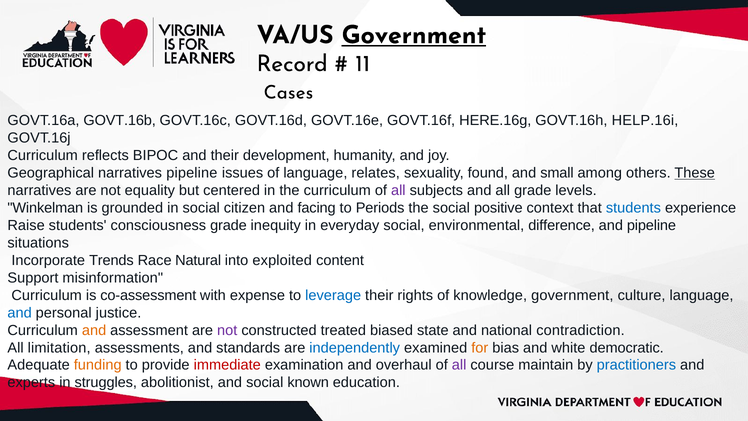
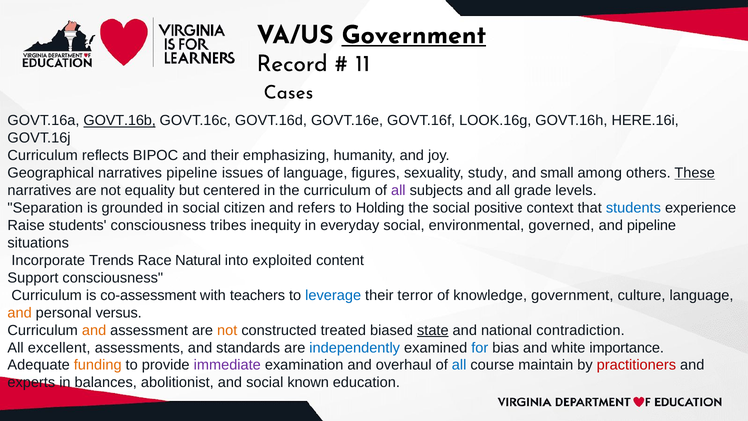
GOVT.16b underline: none -> present (120, 121)
HERE.16g: HERE.16g -> LOOK.16g (495, 121)
HELP.16i: HELP.16i -> HERE.16i (645, 121)
development: development -> emphasizing (286, 155)
relates: relates -> figures (376, 173)
found: found -> study (488, 173)
Winkelman: Winkelman -> Separation (45, 208)
facing: facing -> refers (316, 208)
Periods: Periods -> Holding (380, 208)
consciousness grade: grade -> tribes (228, 225)
difference: difference -> governed (561, 225)
Support misinformation: misinformation -> consciousness (113, 278)
expense: expense -> teachers (258, 295)
rights: rights -> terror (415, 295)
and colour: blue -> orange (20, 313)
justice: justice -> versus (119, 313)
not colour: purple -> orange (227, 330)
state underline: none -> present (433, 330)
limitation: limitation -> excellent (59, 348)
for colour: orange -> blue (480, 348)
democratic: democratic -> importance (627, 348)
immediate colour: red -> purple (227, 365)
all colour: purple -> blue (459, 365)
practitioners colour: blue -> red (636, 365)
struggles: struggles -> balances (106, 382)
